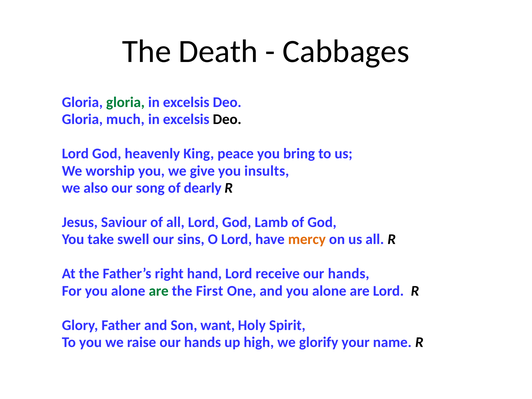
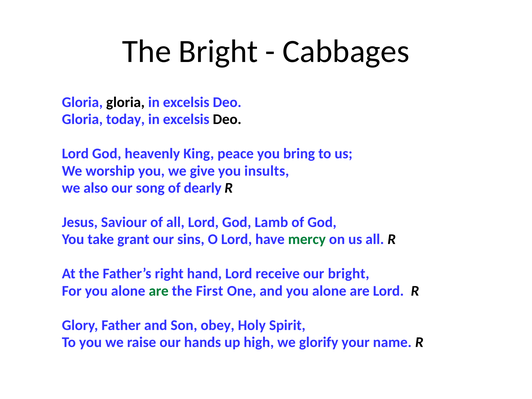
The Death: Death -> Bright (218, 51)
gloria colour: green -> black (125, 102)
much: much -> today (125, 119)
swell: swell -> grant (133, 239)
mercy colour: orange -> green (307, 239)
receive our hands: hands -> bright (349, 274)
want: want -> obey (218, 325)
